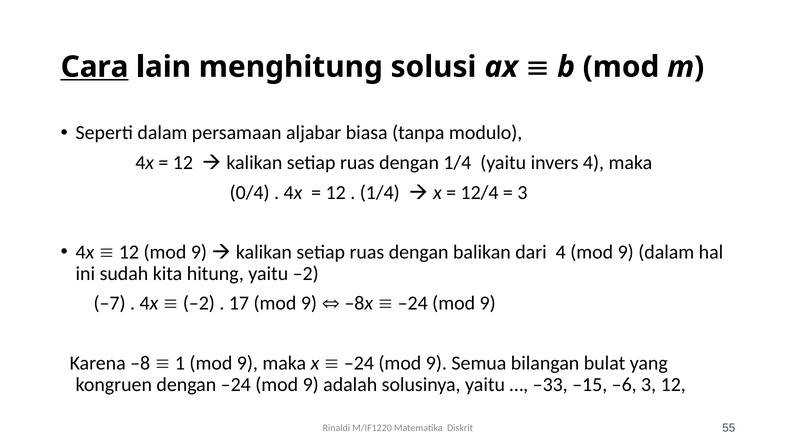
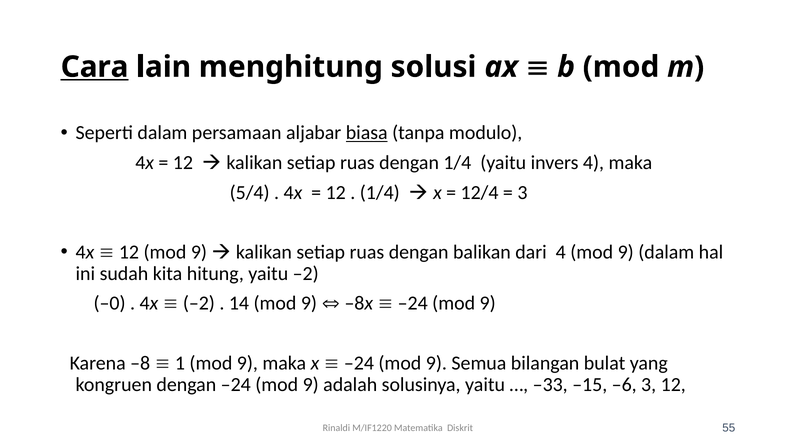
biasa underline: none -> present (367, 133)
0/4: 0/4 -> 5/4 (250, 192)
–7: –7 -> –0 (110, 303)
17: 17 -> 14 (239, 303)
